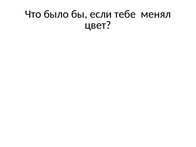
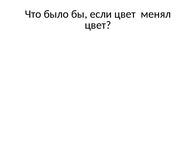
если тебе: тебе -> цвет (125, 14)
